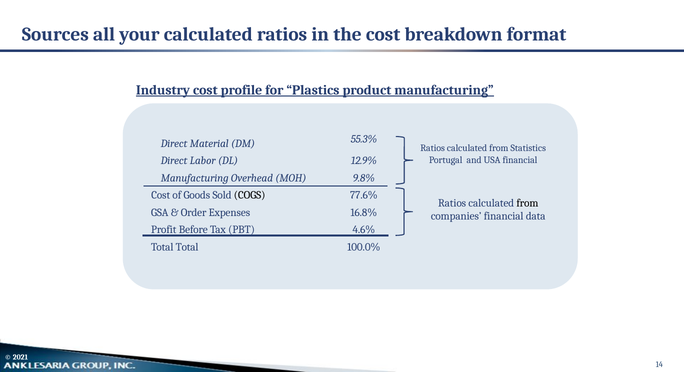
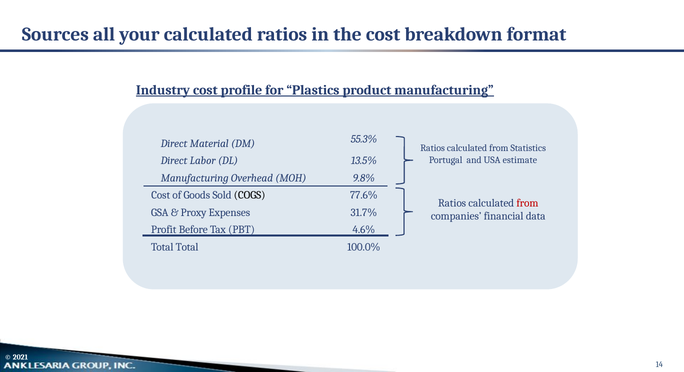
USA financial: financial -> estimate (520, 160)
12.9%: 12.9% -> 13.5% (364, 161)
from colour: black -> red (527, 203)
Order: Order -> Proxy (194, 213)
16.8%: 16.8% -> 31.7% (364, 213)
